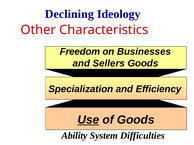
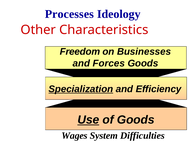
Declining: Declining -> Processes (69, 14)
Sellers: Sellers -> Forces (109, 63)
Specialization underline: none -> present (81, 89)
Ability: Ability -> Wages (74, 136)
